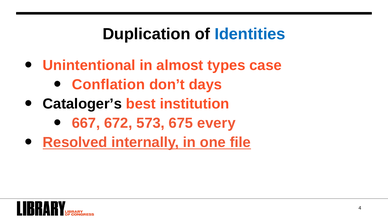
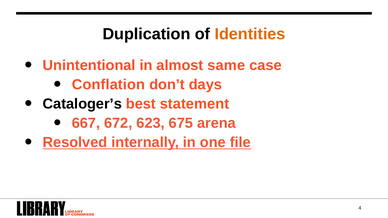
Identities colour: blue -> orange (250, 34)
types: types -> same (226, 65)
institution: institution -> statement (194, 104)
573: 573 -> 623 (151, 123)
every: every -> arena (216, 123)
